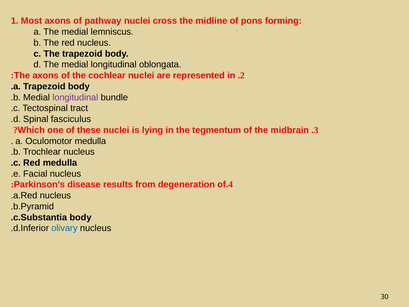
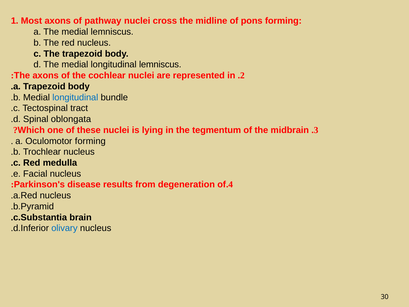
longitudinal oblongata: oblongata -> lemniscus (160, 65)
longitudinal colour: purple -> blue (75, 97)
fasciculus: fasciculus -> oblongata (71, 119)
Oculomotor medulla: medulla -> forming (90, 141)
c.Substantia body: body -> brain (81, 217)
